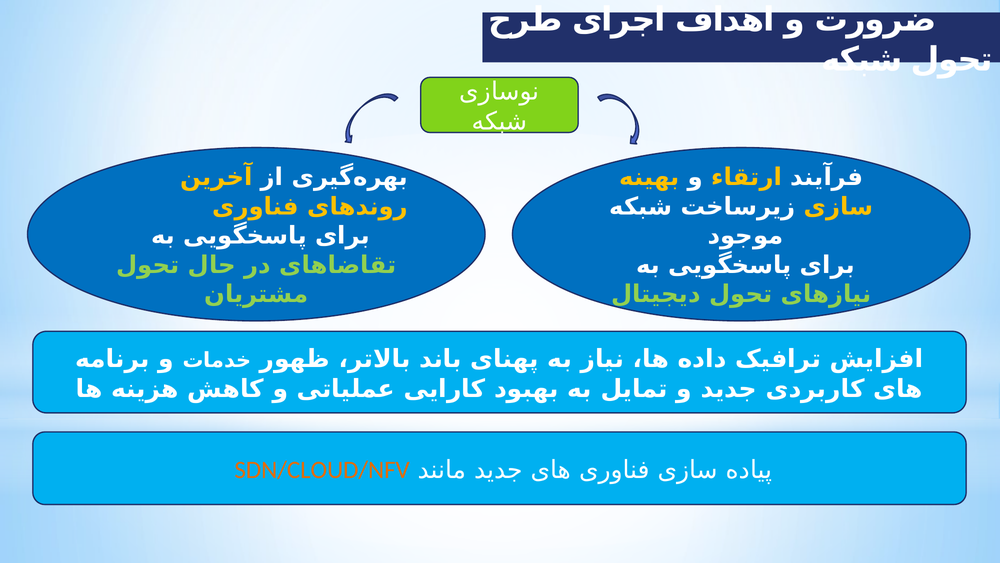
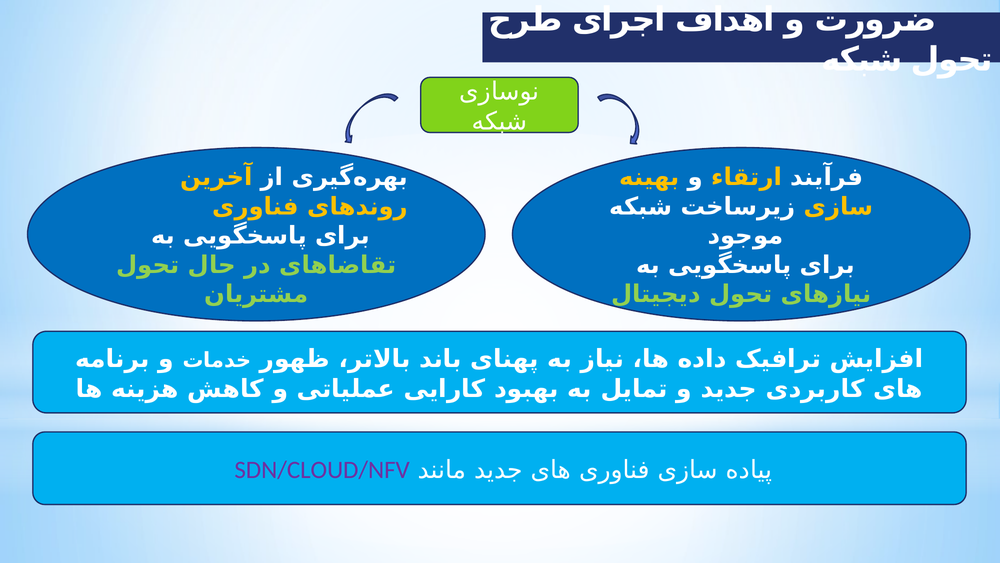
SDN/CLOUD/NFV colour: orange -> purple (322, 470)
